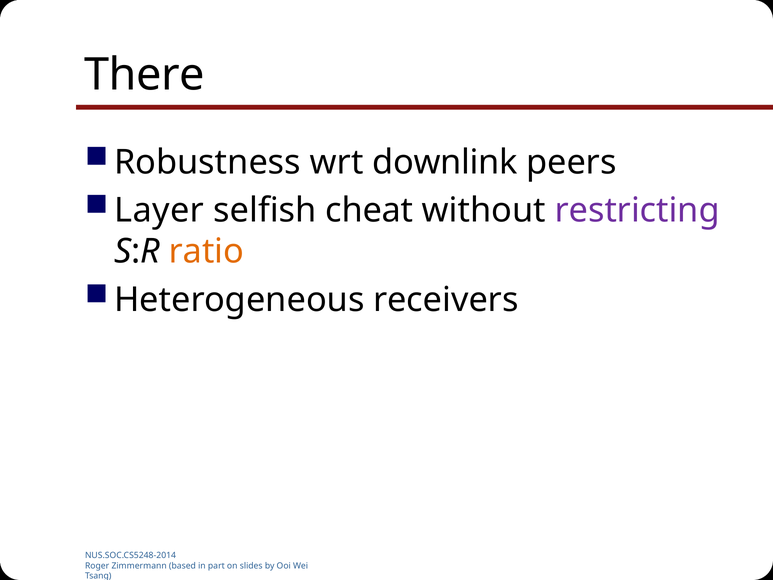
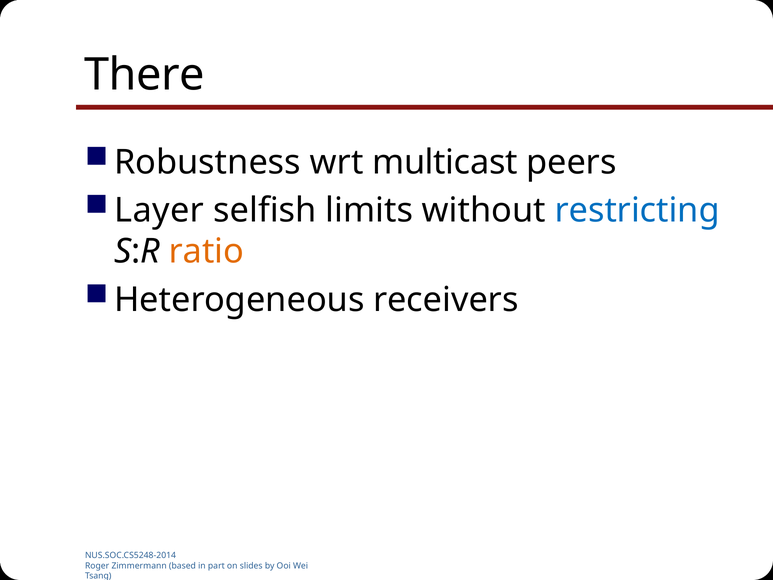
downlink: downlink -> multicast (445, 162)
cheat: cheat -> limits (369, 210)
restricting colour: purple -> blue (637, 210)
